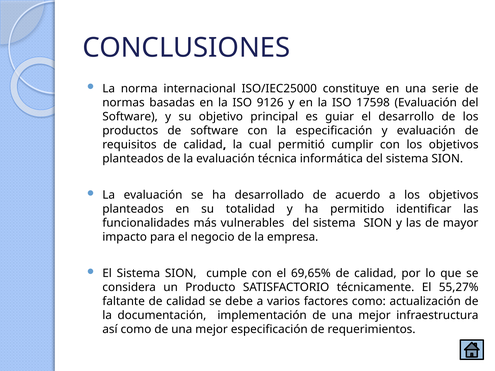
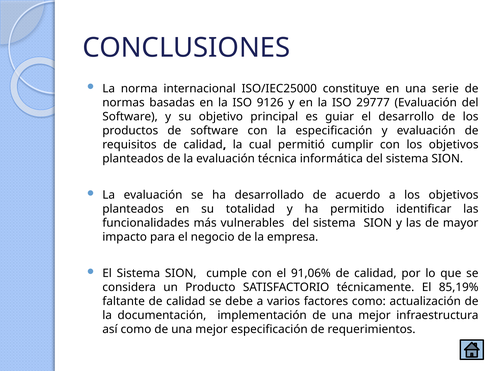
17598: 17598 -> 29777 (373, 103)
69,65%: 69,65% -> 91,06% (311, 274)
55,27%: 55,27% -> 85,19% (459, 288)
